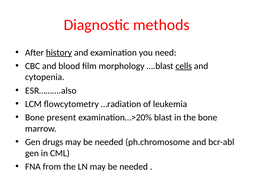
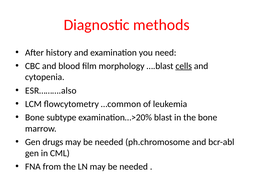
history underline: present -> none (59, 52)
…radiation: …radiation -> …common (121, 104)
present: present -> subtype (61, 117)
